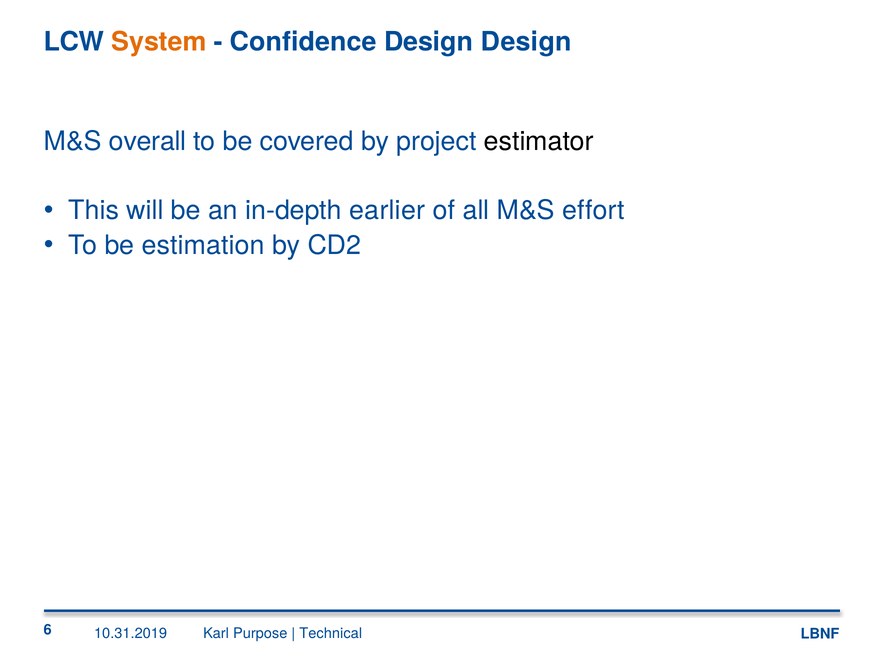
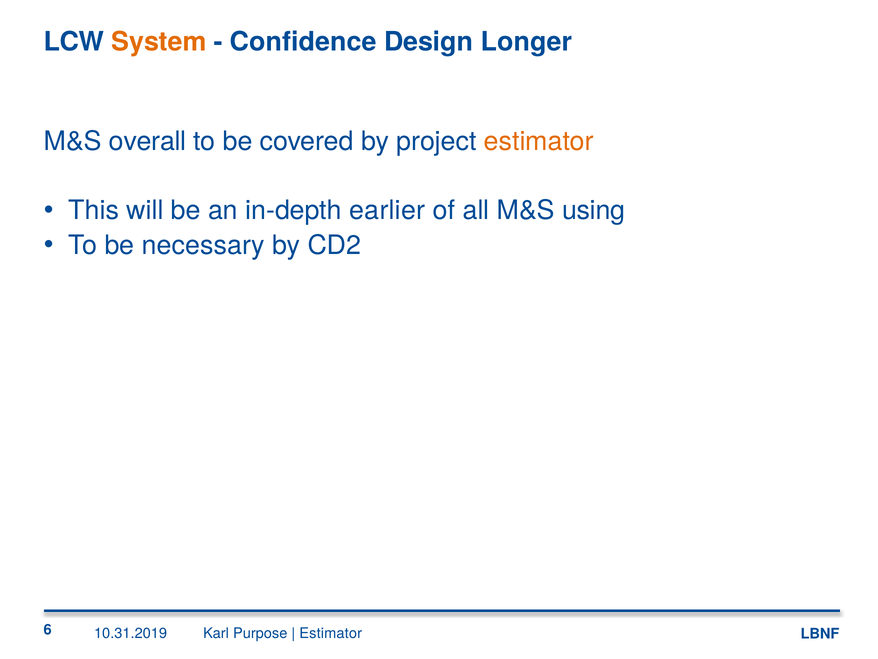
Design Design: Design -> Longer (526, 42)
estimator colour: black -> orange (539, 141)
effort: effort -> using (594, 210)
estimation: estimation -> necessary (203, 245)
Technical: Technical -> Estimator (331, 633)
